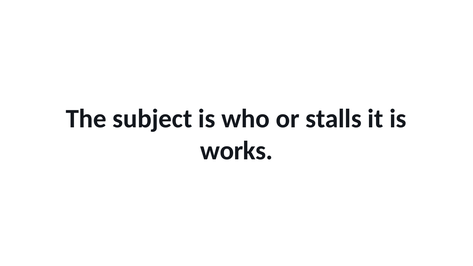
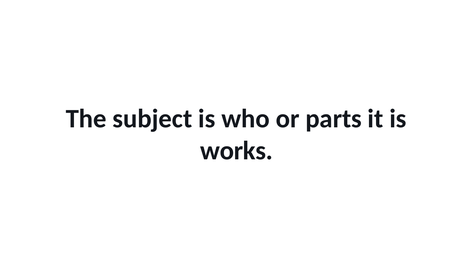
stalls: stalls -> parts (334, 119)
